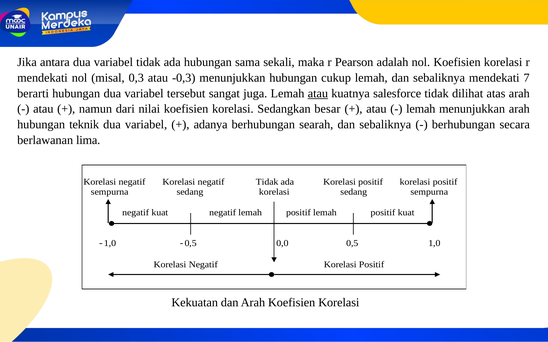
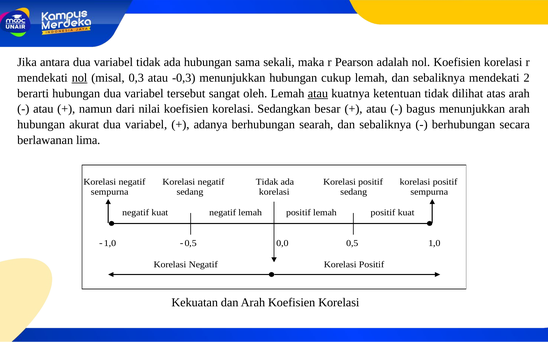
nol underline: none -> present (80, 78)
7: 7 -> 2 (527, 78)
juga: juga -> oleh (255, 94)
salesforce: salesforce -> ketentuan (397, 94)
lemah: lemah -> bagus (421, 109)
teknik: teknik -> akurat (84, 125)
